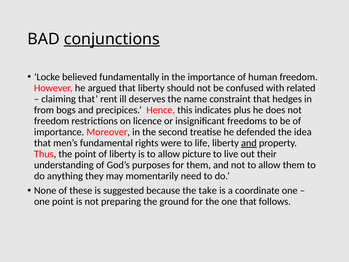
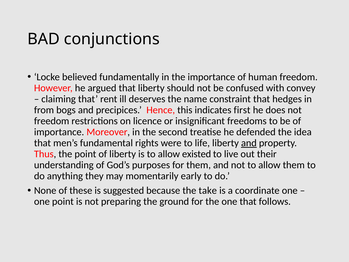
conjunctions underline: present -> none (112, 39)
related: related -> convey (301, 88)
plus: plus -> first (242, 110)
picture: picture -> existed (197, 154)
need: need -> early (191, 176)
